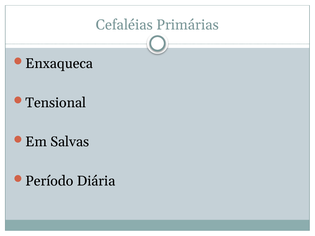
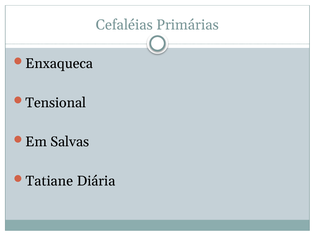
Período: Período -> Tatiane (49, 181)
